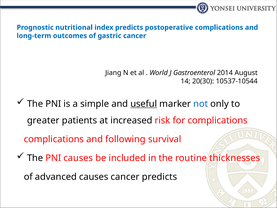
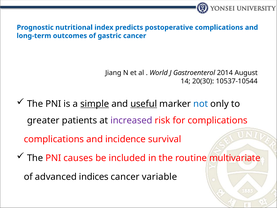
simple underline: none -> present (95, 104)
increased colour: black -> purple (131, 120)
following: following -> incidence (126, 139)
thicknesses: thicknesses -> multivariate (235, 158)
advanced causes: causes -> indices (94, 177)
cancer predicts: predicts -> variable (159, 177)
